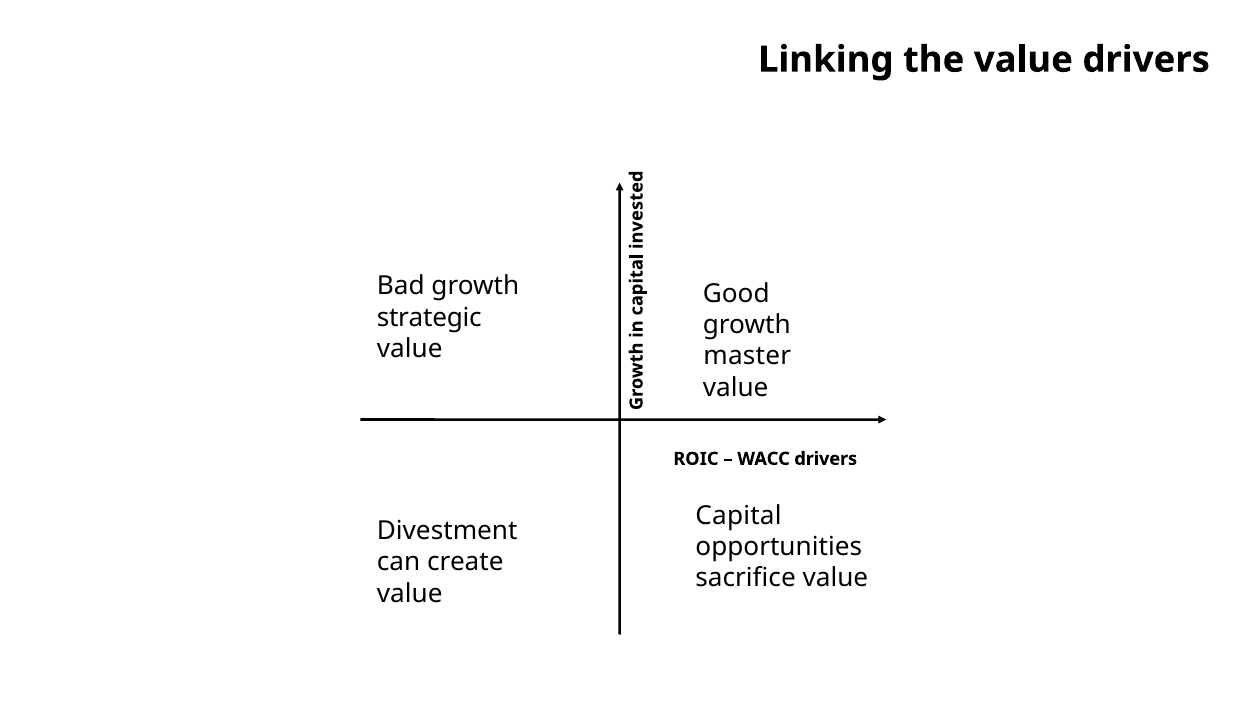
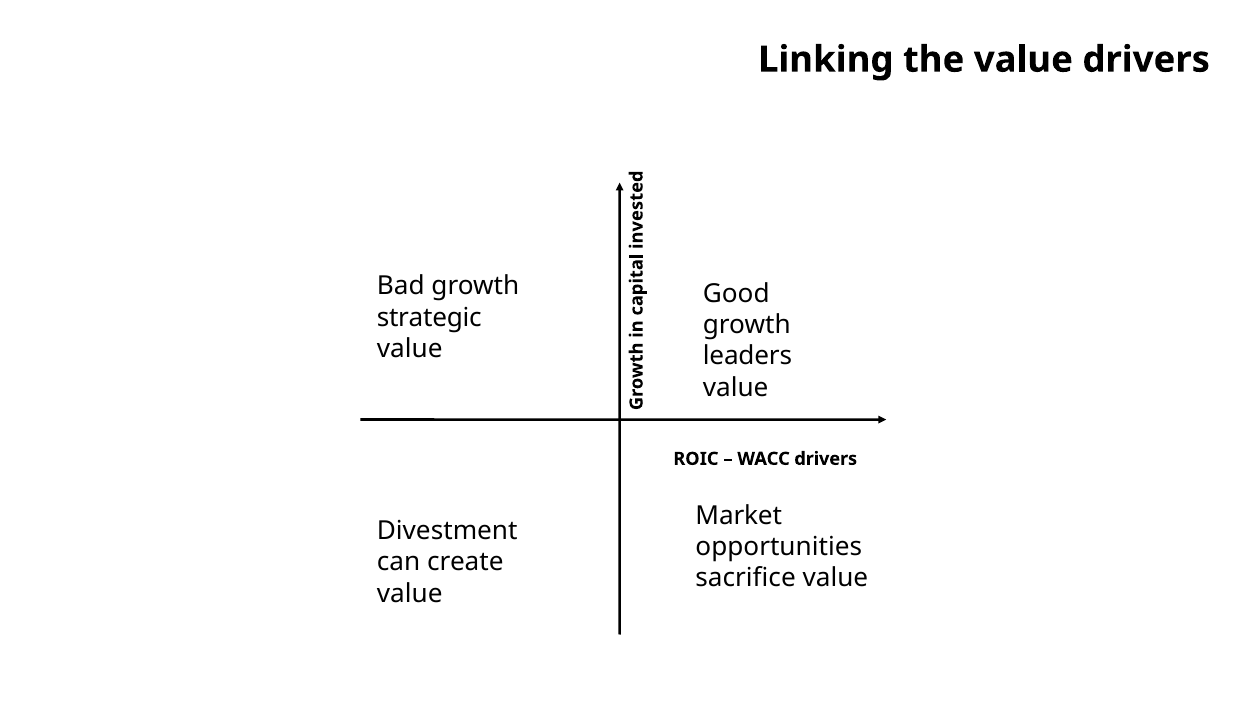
master: master -> leaders (747, 357)
Capital: Capital -> Market (739, 516)
